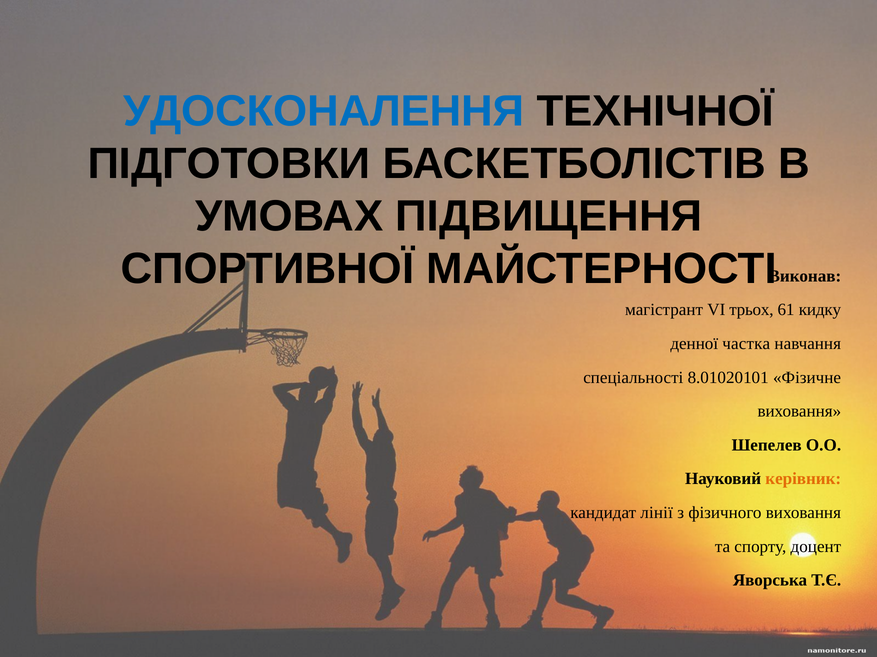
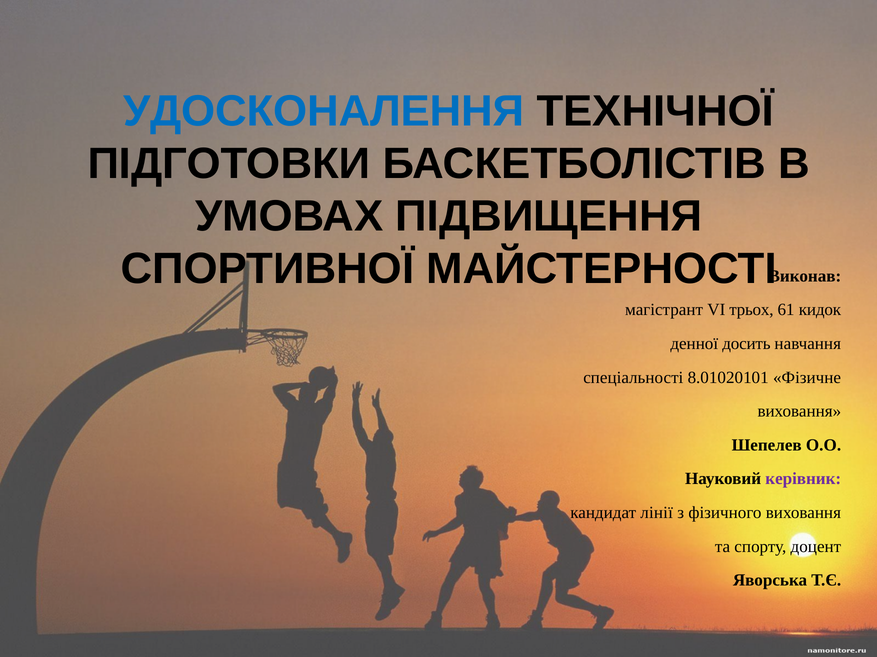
кидку: кидку -> кидок (820, 310)
частка: частка -> досить (746, 344)
керівник colour: orange -> purple (803, 479)
